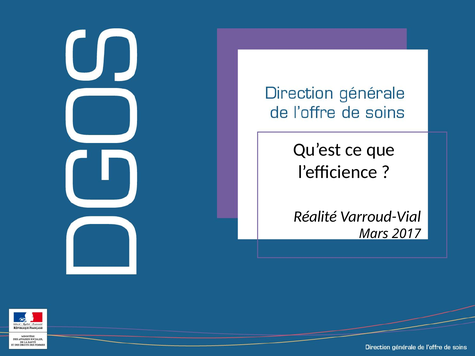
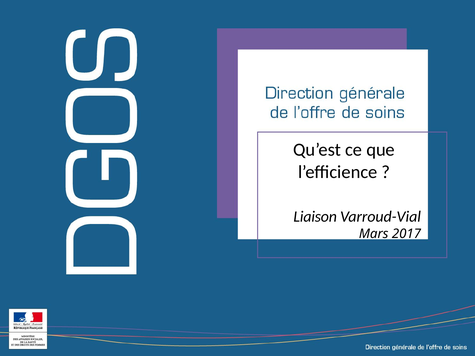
Réalité: Réalité -> Liaison (315, 217)
